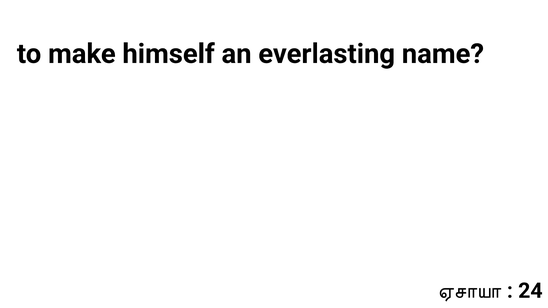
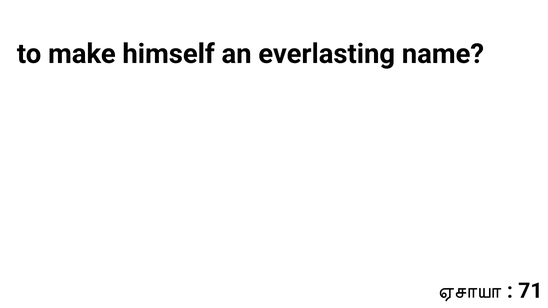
24: 24 -> 71 (530, 291)
